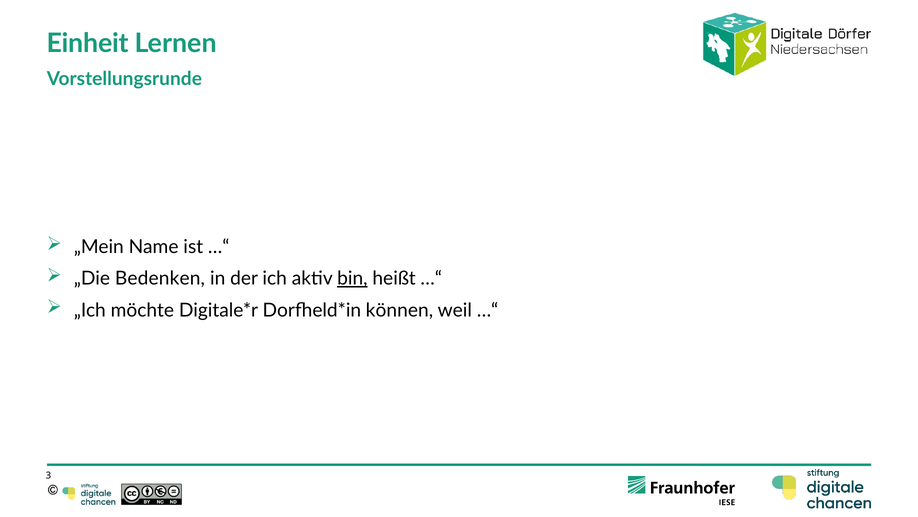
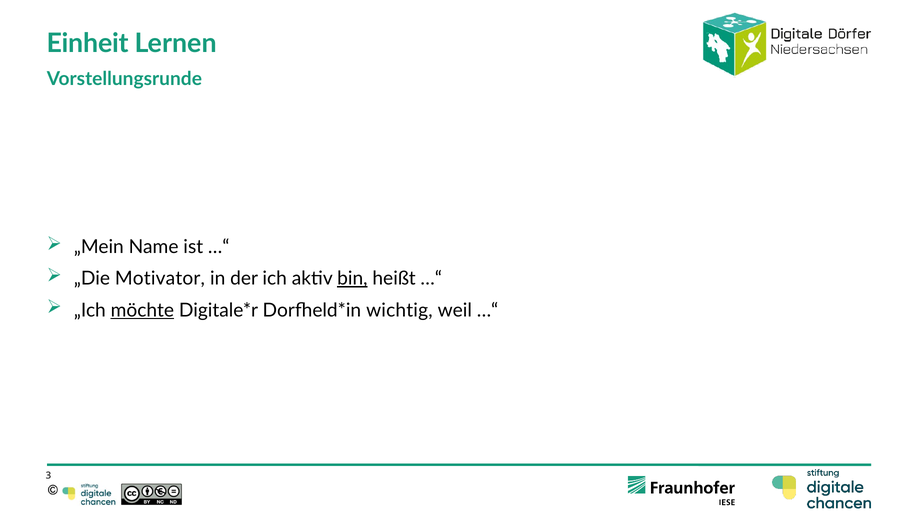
Bedenken: Bedenken -> Motivator (160, 278)
möchte underline: none -> present (142, 310)
können: können -> wichtig (399, 310)
